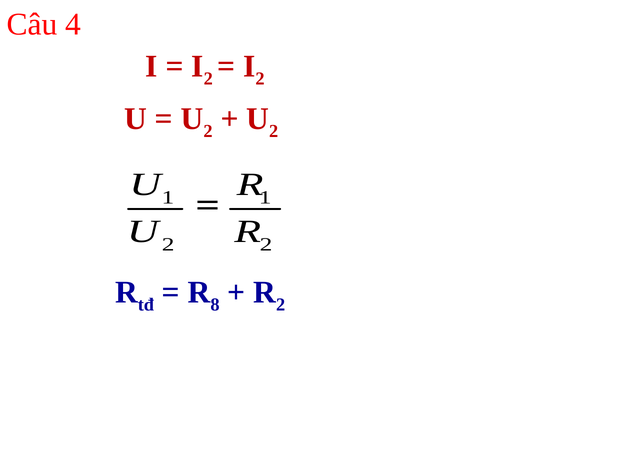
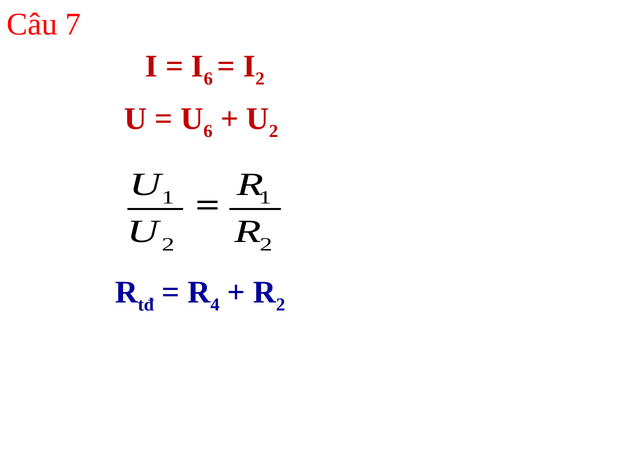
4: 4 -> 7 (73, 24)
2: 2 -> 6 (208, 79)
2: 2 -> 6 (208, 131)
8: 8 -> 4 (215, 305)
